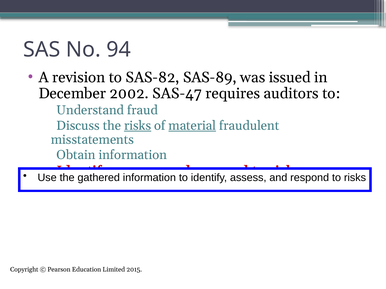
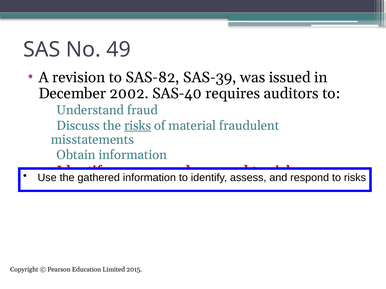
94: 94 -> 49 (119, 50)
SAS-89: SAS-89 -> SAS-39 (210, 77)
SAS-47: SAS-47 -> SAS-40 (177, 94)
material underline: present -> none (192, 126)
